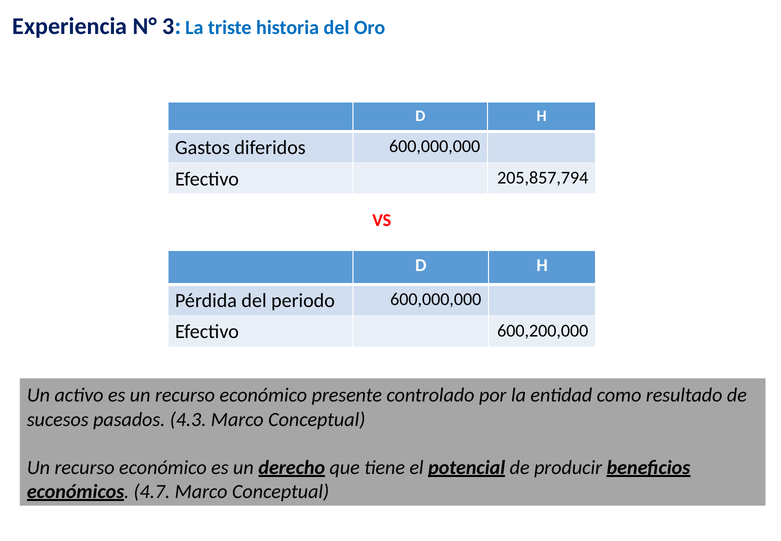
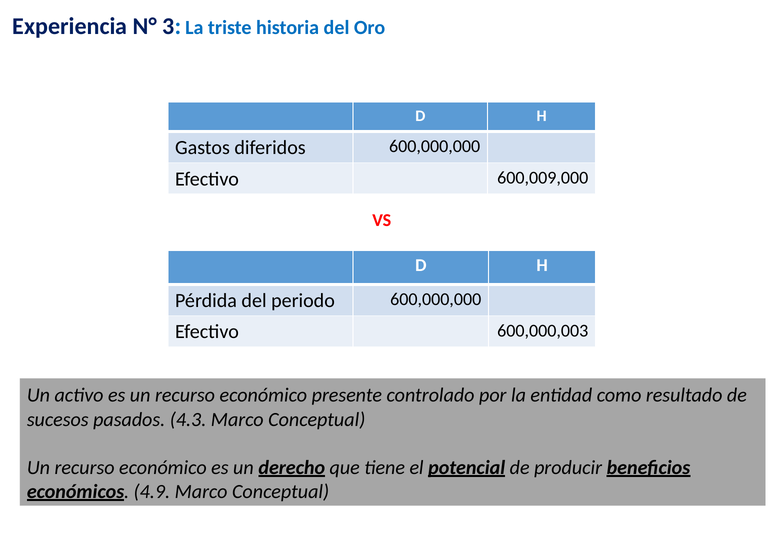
205,857,794: 205,857,794 -> 600,009,000 (543, 178)
600,200,000: 600,200,000 -> 600,000,003 (543, 330)
4.7: 4.7 -> 4.9 (152, 491)
